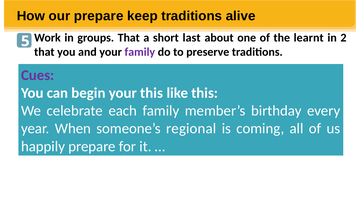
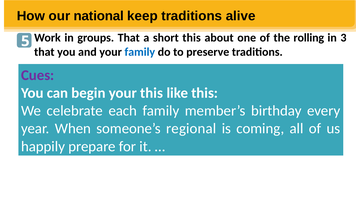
our prepare: prepare -> national (99, 16)
short last: last -> this (192, 38)
learnt: learnt -> rolling (309, 38)
2: 2 -> 3 (343, 38)
family colour: purple -> blue (140, 52)
